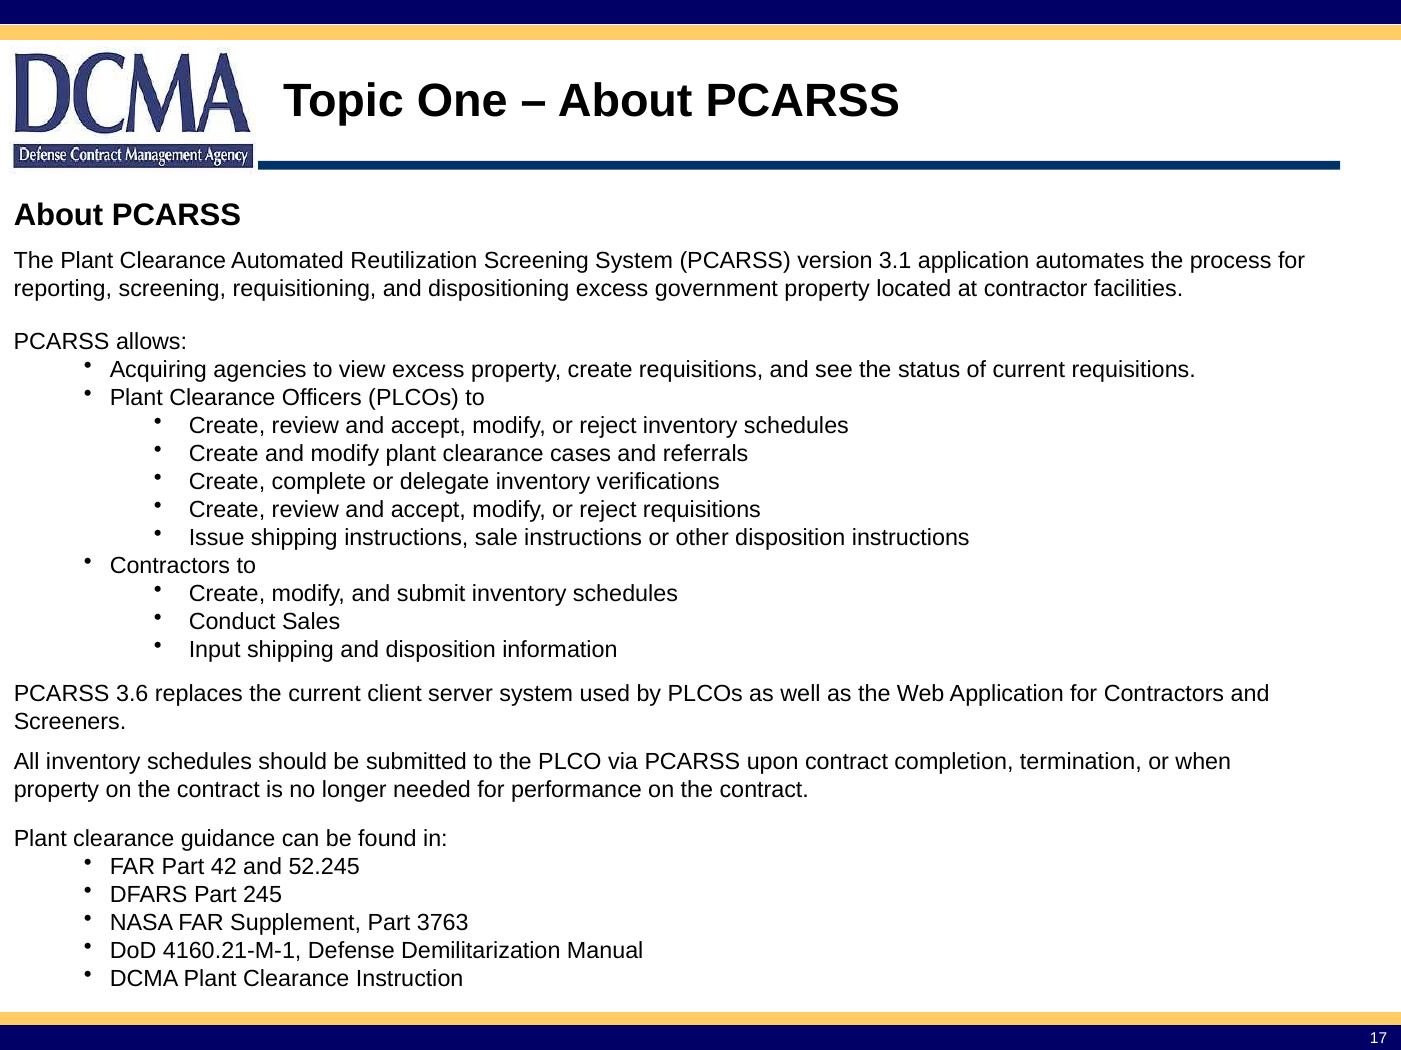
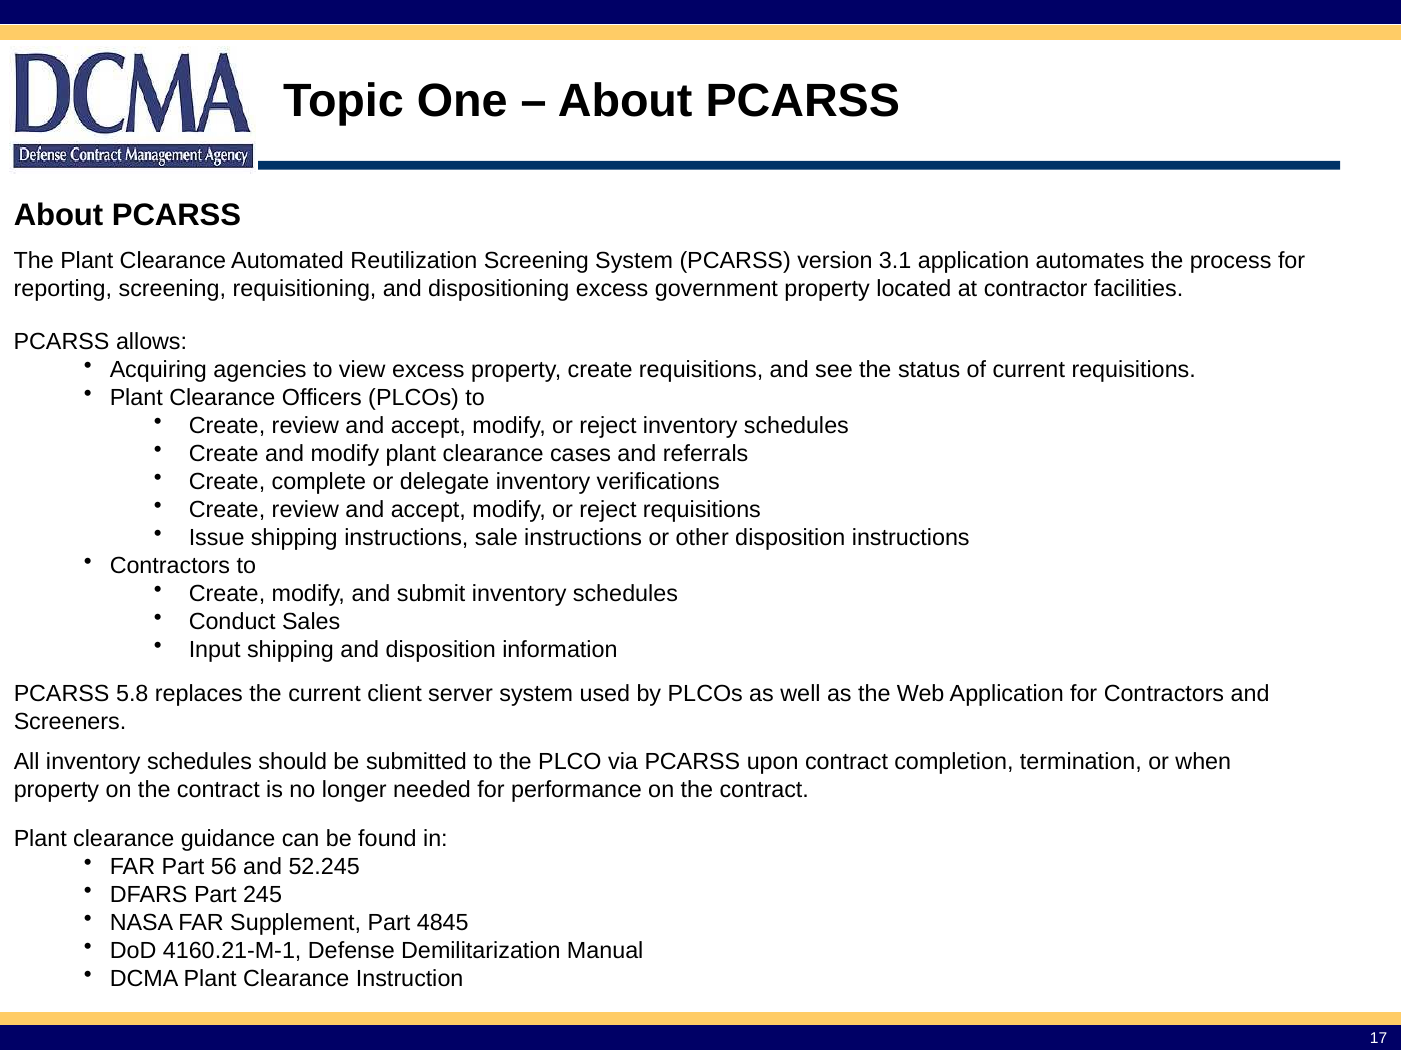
3.6: 3.6 -> 5.8 (132, 695)
42: 42 -> 56 (224, 867)
3763: 3763 -> 4845 (443, 924)
